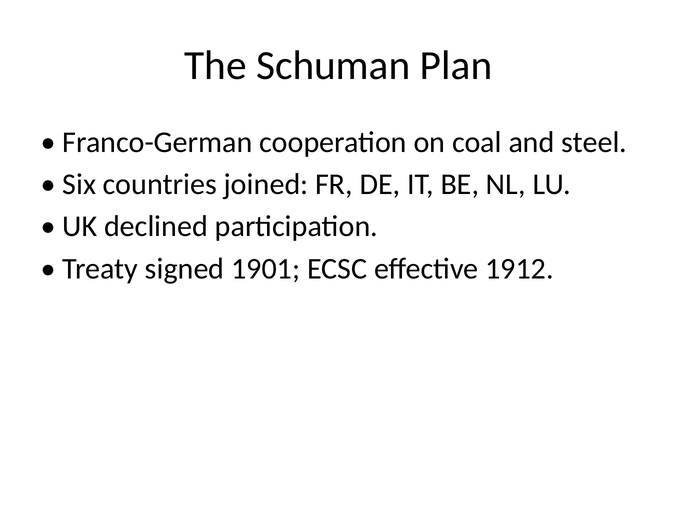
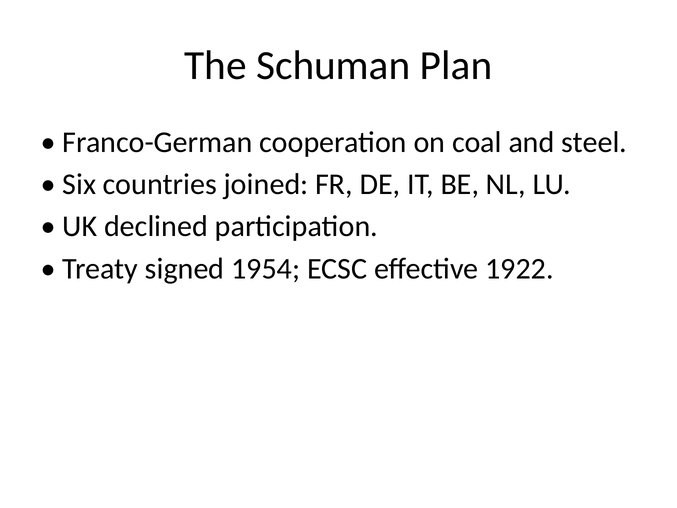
1901: 1901 -> 1954 (266, 268)
1912: 1912 -> 1922 (519, 268)
